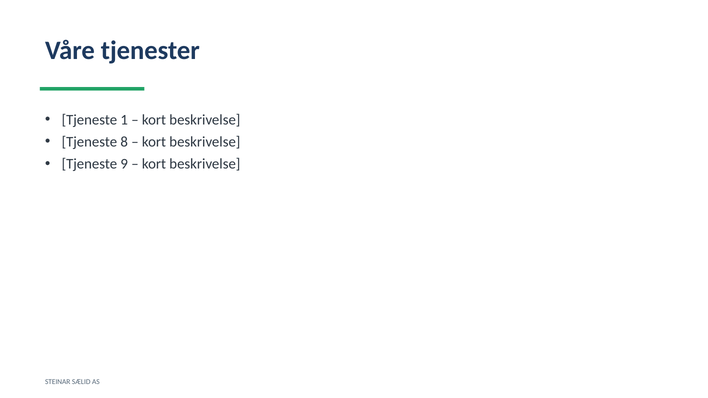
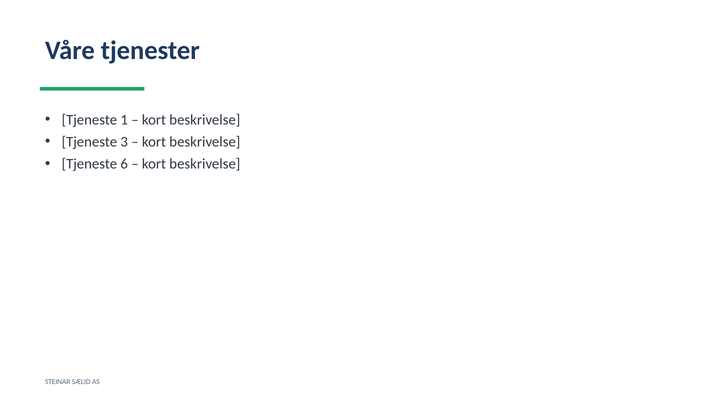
8: 8 -> 3 (124, 142)
9: 9 -> 6 (124, 164)
